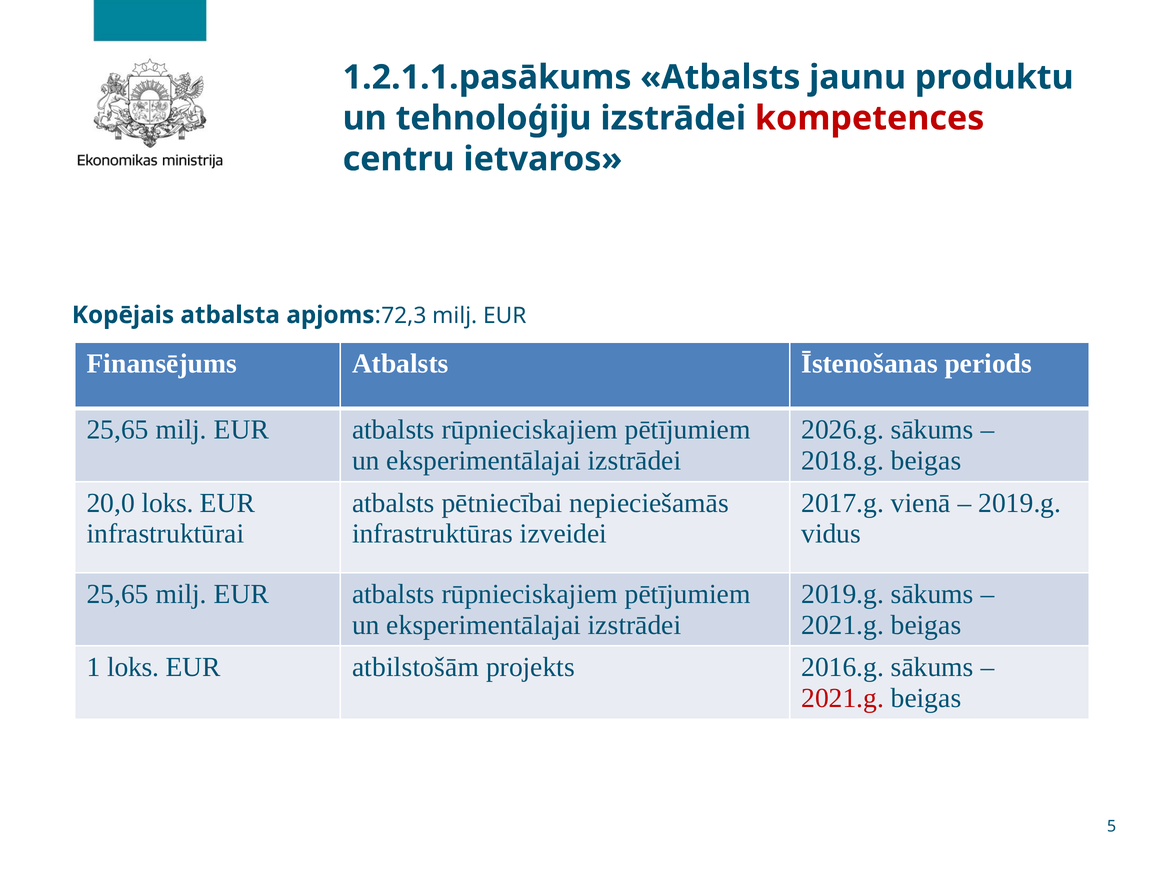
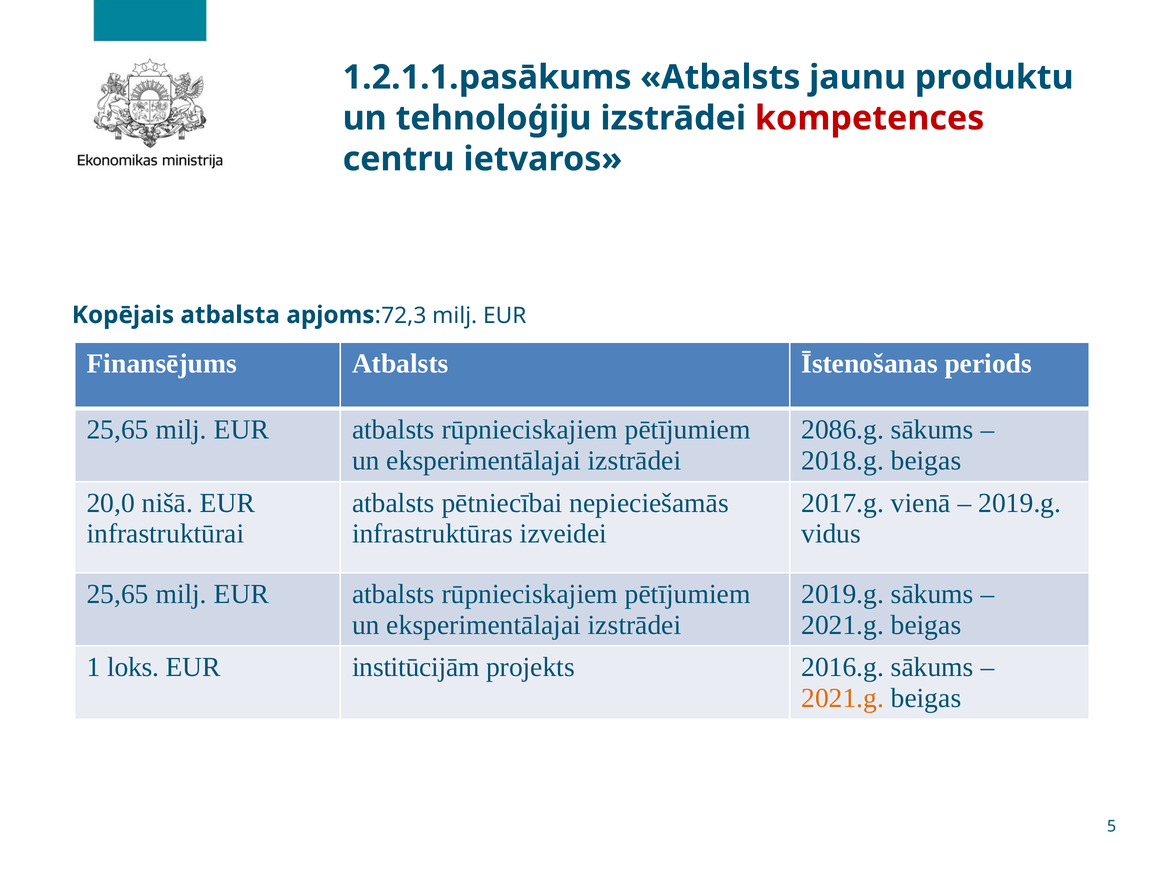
2026.g: 2026.g -> 2086.g (843, 430)
20,0 loks: loks -> nišā (167, 503)
atbilstošām: atbilstošām -> institūcijām (416, 668)
2021.g colour: red -> orange (843, 698)
